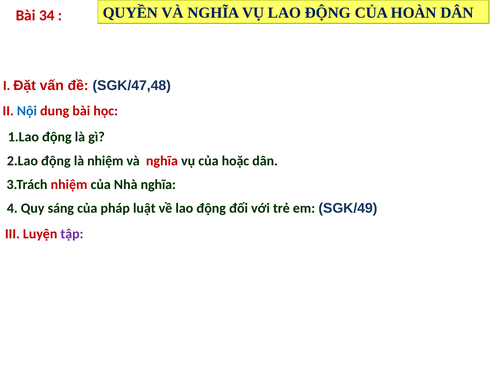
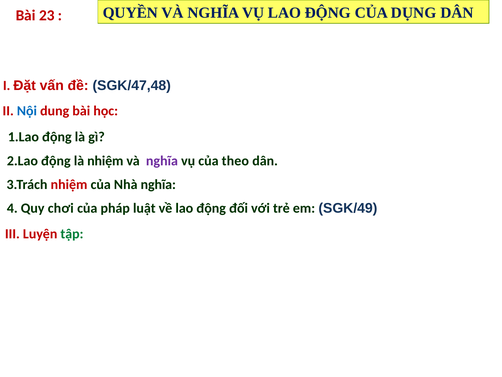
HOÀN: HOÀN -> DỤNG (414, 13)
34: 34 -> 23 (47, 15)
nghĩa colour: red -> purple (162, 161)
hoặc: hoặc -> theo (235, 161)
sáng: sáng -> chơi (61, 208)
tập colour: purple -> green (72, 233)
